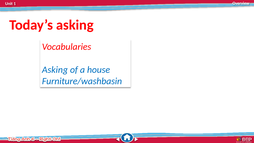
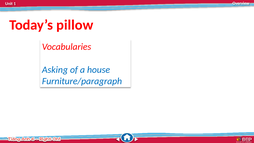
Today’s asking: asking -> pillow (75, 25)
Furniture/washbasin: Furniture/washbasin -> Furniture/paragraph (82, 81)
